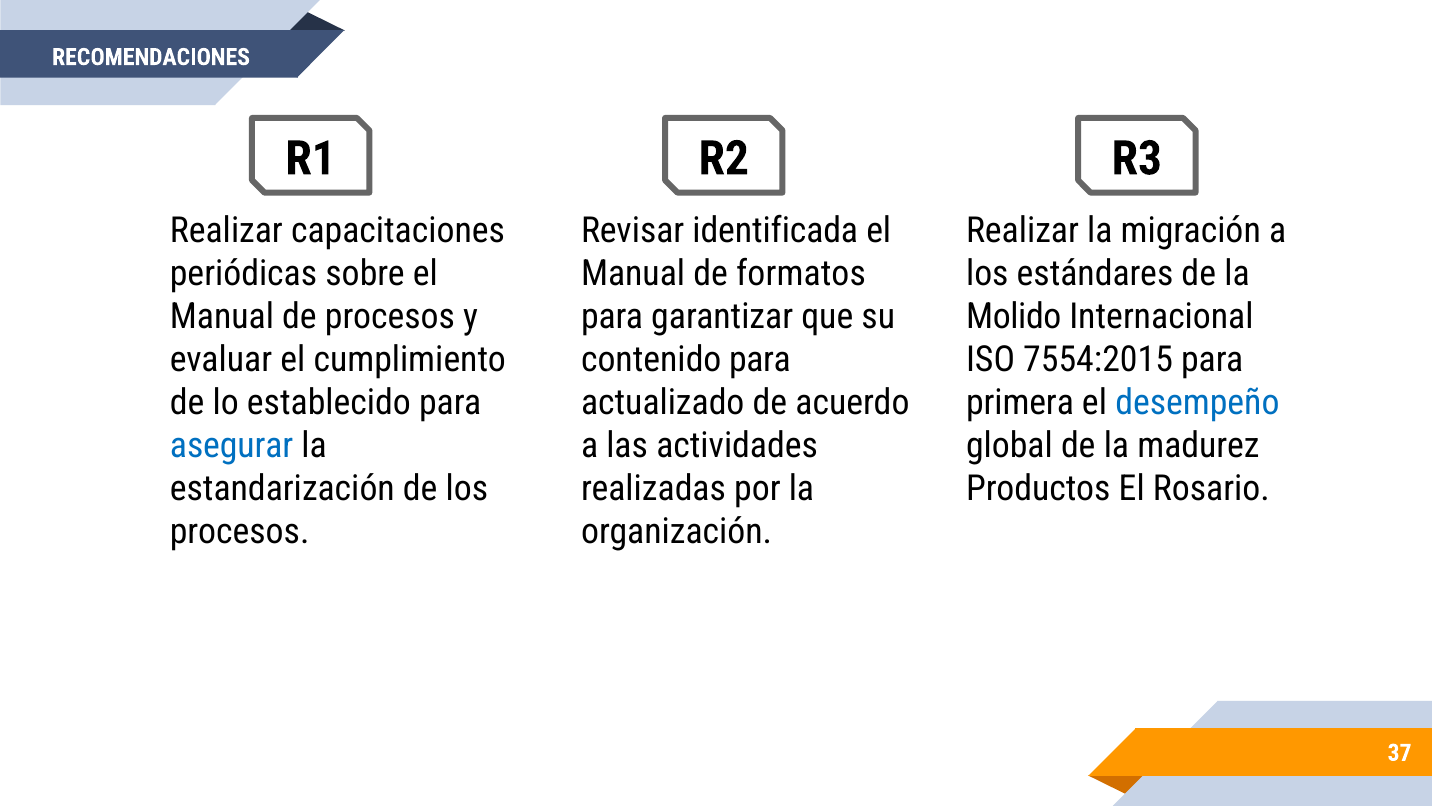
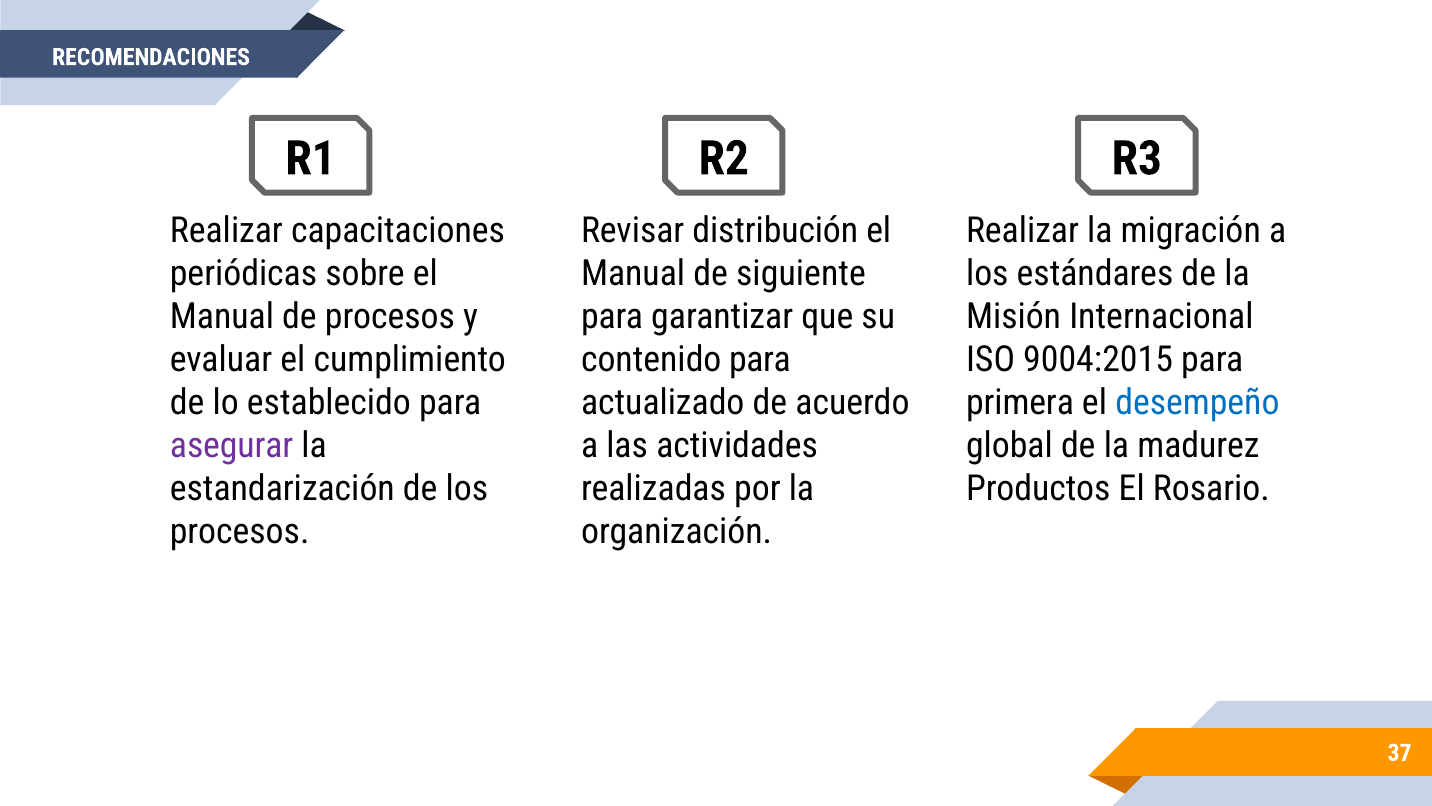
identificada: identificada -> distribución (775, 231)
formatos: formatos -> siguiente (801, 274)
Molido: Molido -> Misión (1014, 317)
7554:2015: 7554:2015 -> 9004:2015 (1098, 360)
asegurar colour: blue -> purple (232, 446)
